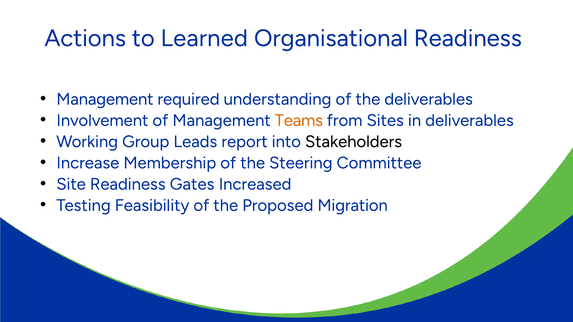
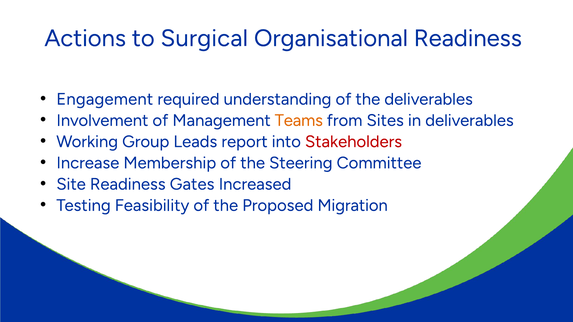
Learned: Learned -> Surgical (204, 38)
Management: Management -> Engagement (105, 99)
Stakeholders colour: black -> red (354, 142)
